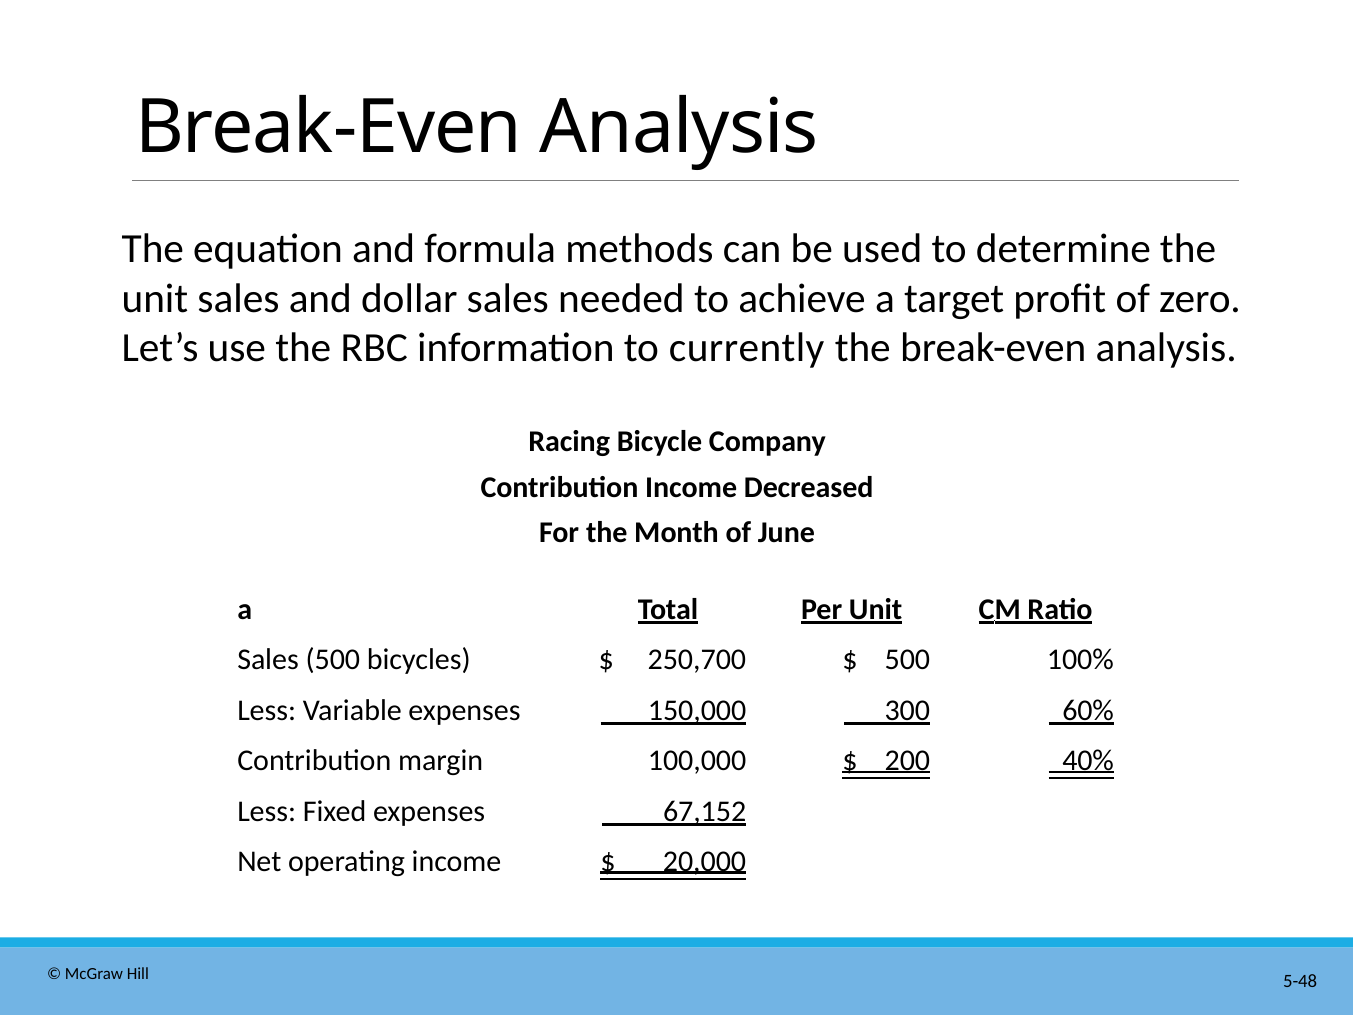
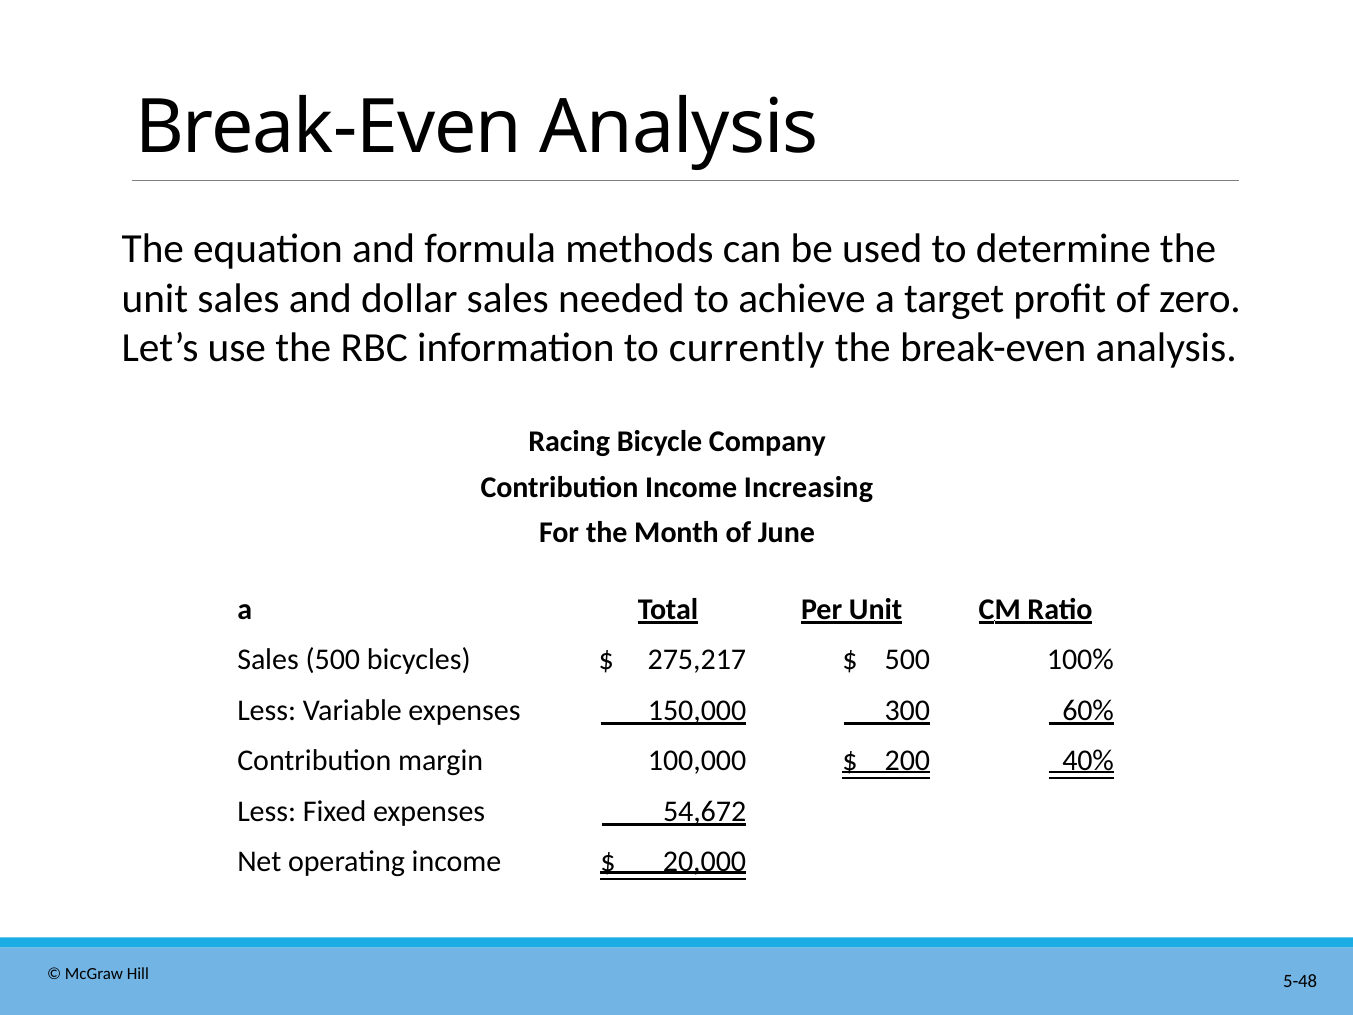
Decreased: Decreased -> Increasing (808, 487)
250,700: 250,700 -> 275,217 (697, 660)
67,152: 67,152 -> 54,672 (705, 811)
